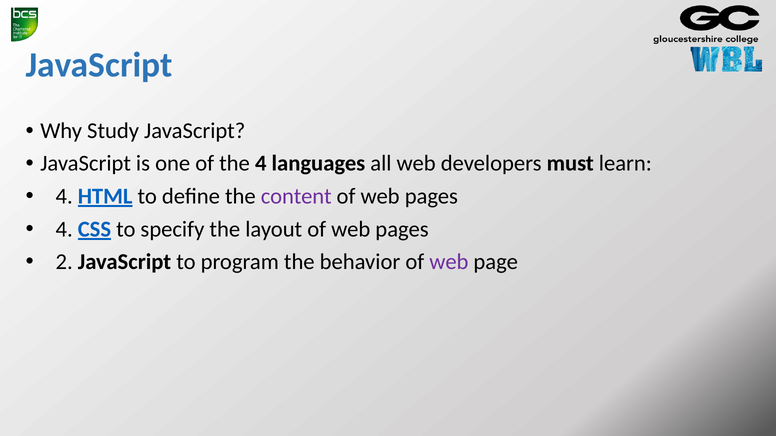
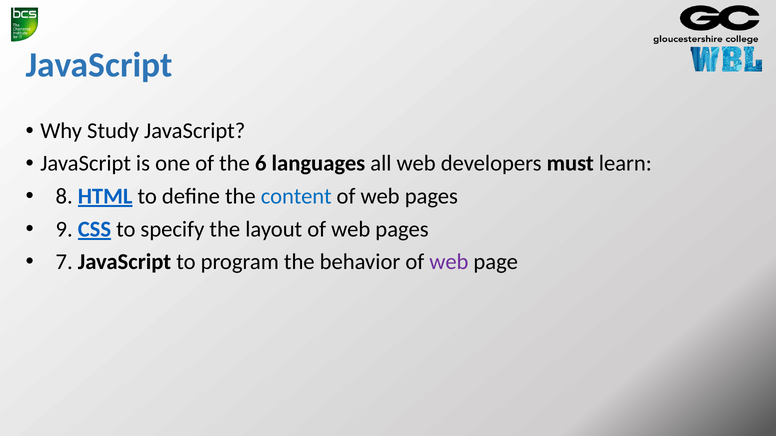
the 4: 4 -> 6 (261, 164)
4: 4 -> 8 (64, 197)
content colour: purple -> blue (296, 197)
4: 4 -> 9 (64, 229)
2: 2 -> 7 (64, 262)
